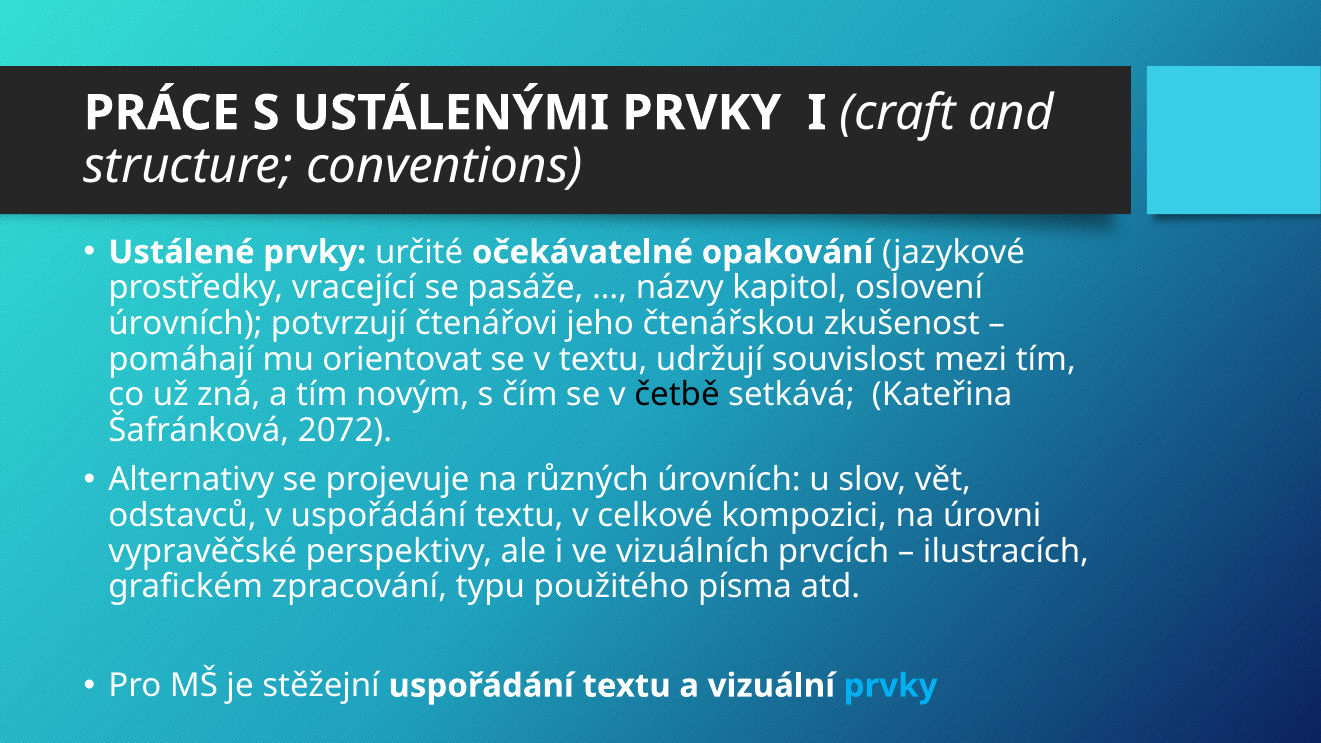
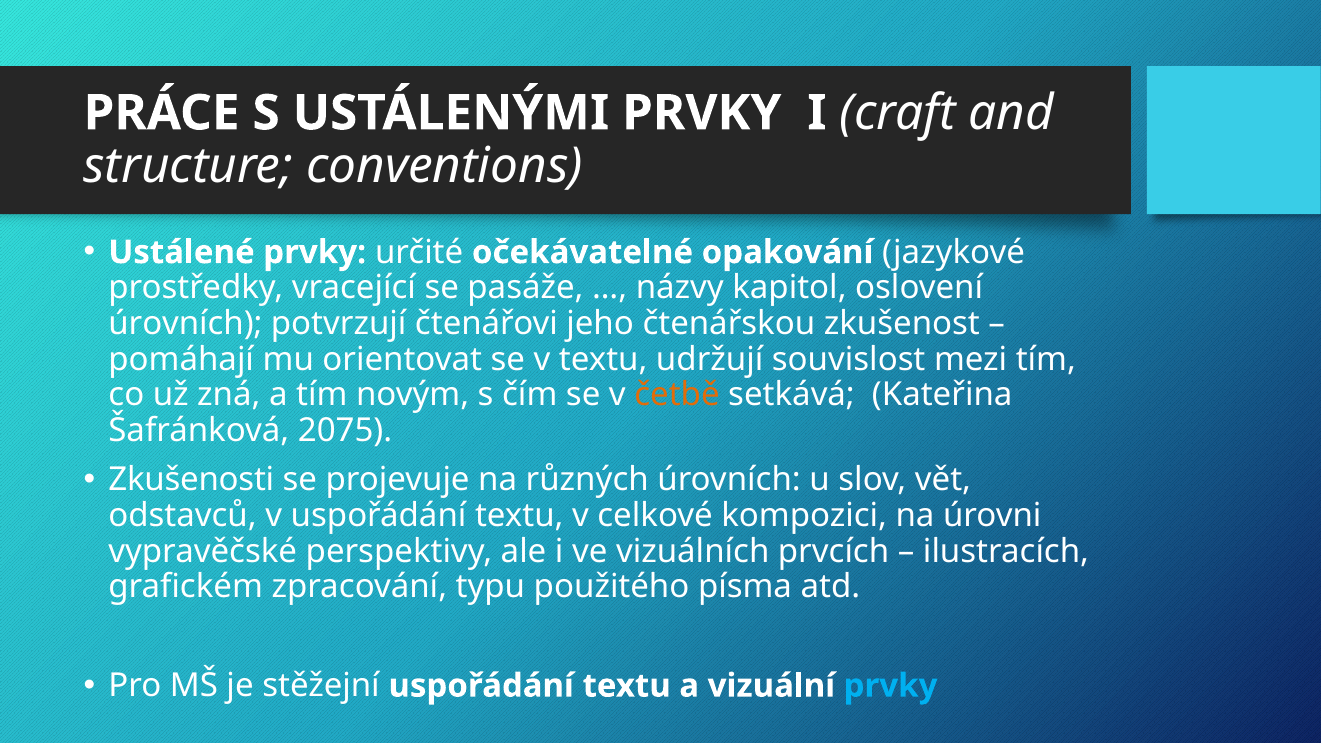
četbě colour: black -> orange (677, 395)
2072: 2072 -> 2075 (345, 431)
Alternativy: Alternativy -> Zkušenosti (191, 480)
